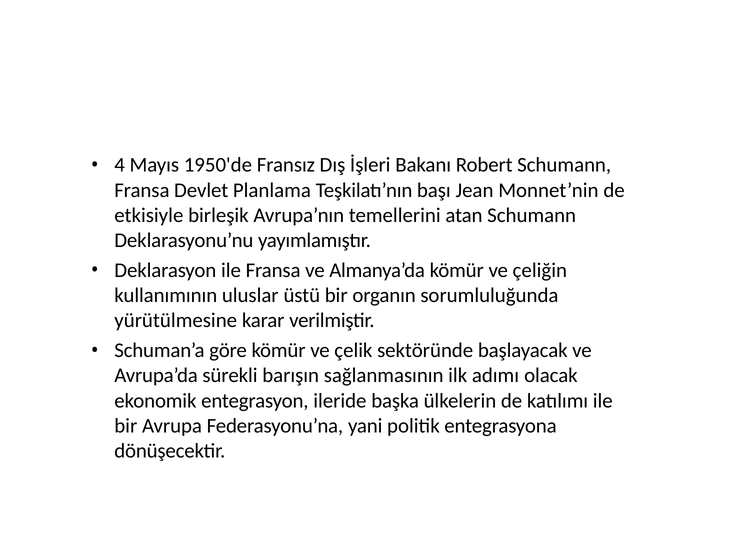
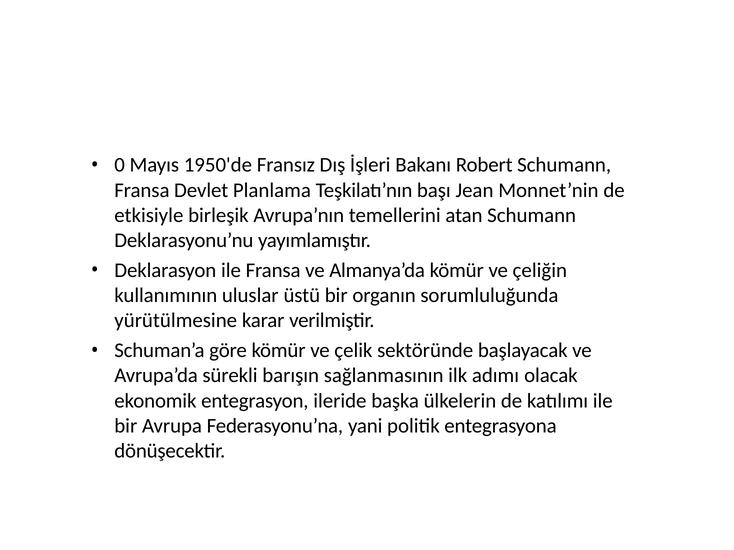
4: 4 -> 0 (120, 165)
